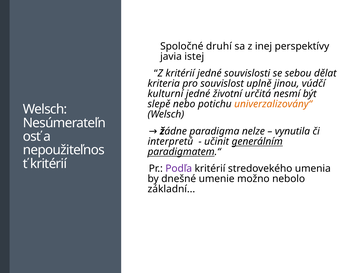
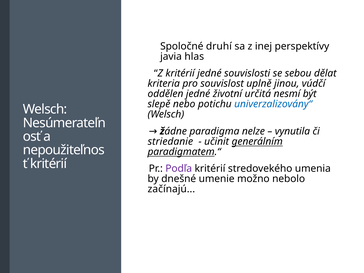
istej: istej -> hlas (194, 56)
kulturní: kulturní -> oddělen (165, 94)
univerzalizovány“ colour: orange -> blue (273, 104)
interpretů: interpretů -> striedanie (170, 141)
základní: základní -> začínajú (171, 189)
